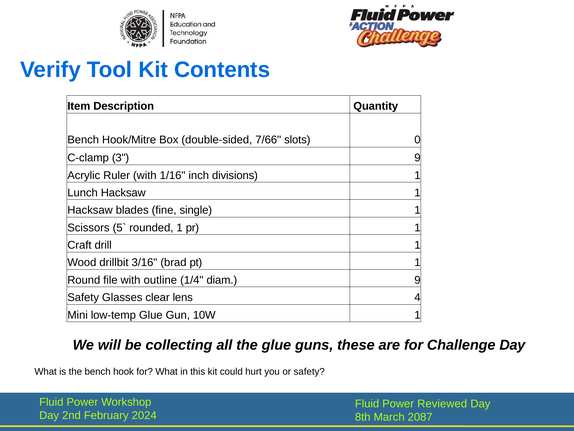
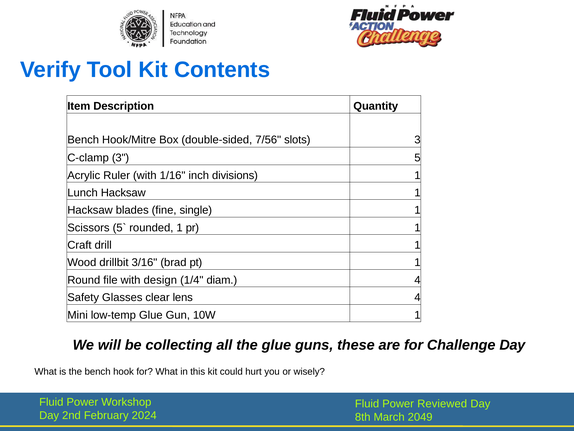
7/66: 7/66 -> 7/56 (268, 140)
slots 0: 0 -> 3 (417, 140)
3 9: 9 -> 5 (417, 158)
outline: outline -> design (160, 280)
diam 9: 9 -> 4 (417, 280)
or safety: safety -> wisely (309, 371)
2087: 2087 -> 2049 (420, 417)
